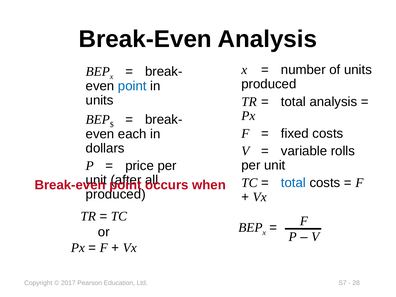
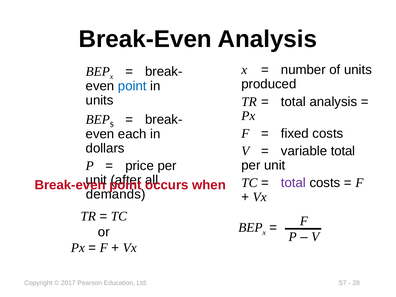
variable rolls: rolls -> total (343, 151)
total colour: blue -> purple (293, 183)
produced: produced -> demands (116, 194)
